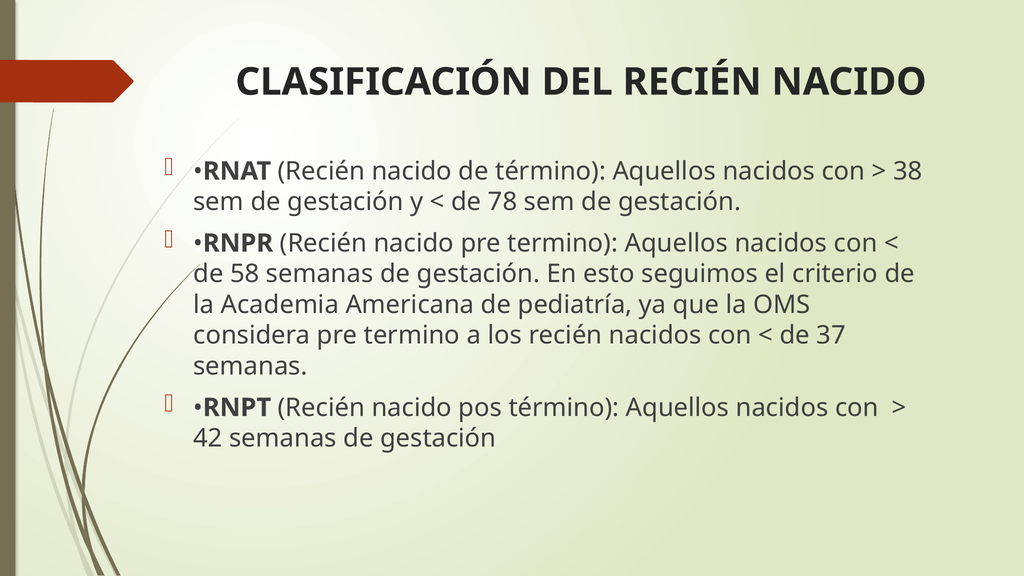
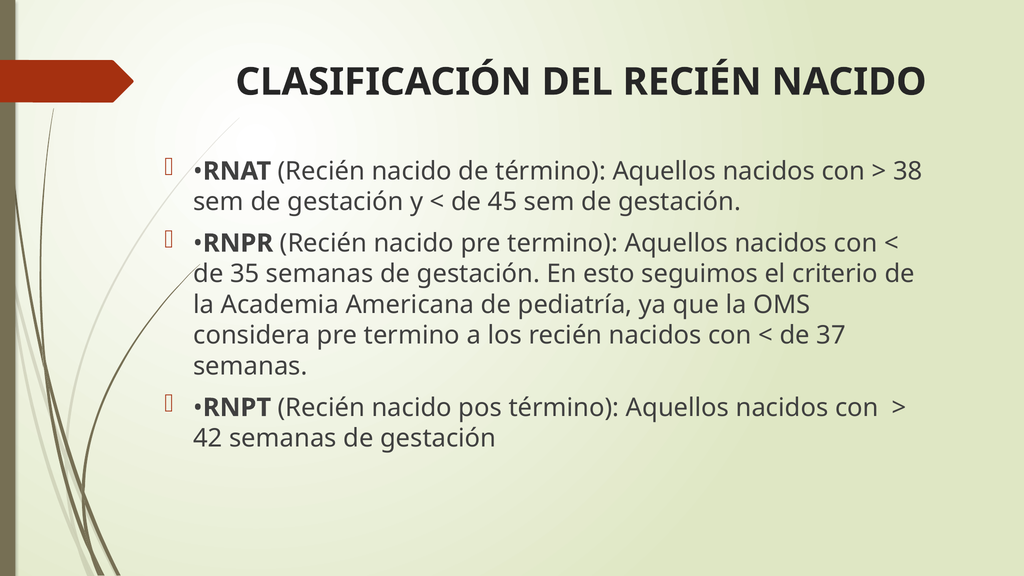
78: 78 -> 45 (503, 202)
58: 58 -> 35 (245, 274)
